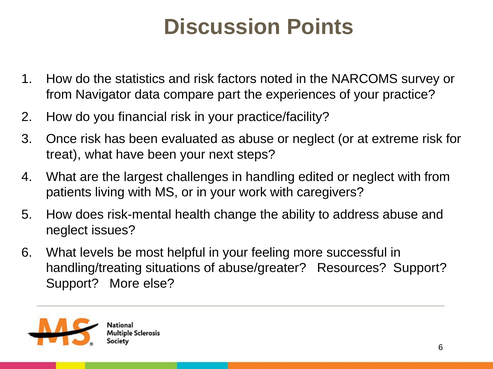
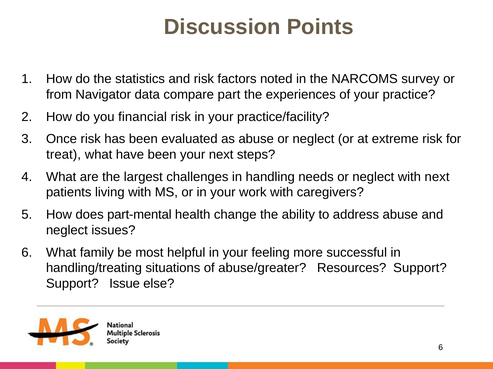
edited: edited -> needs (316, 177)
with from: from -> next (437, 177)
risk-mental: risk-mental -> part-mental (139, 215)
levels: levels -> family (97, 253)
Support More: More -> Issue (125, 284)
